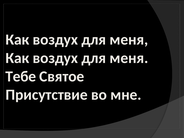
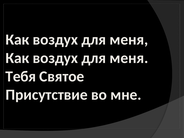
Тебе: Тебе -> Тебя (21, 76)
